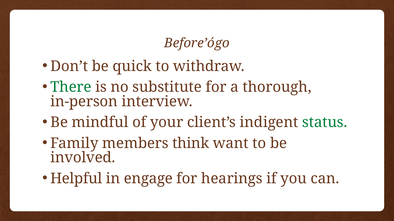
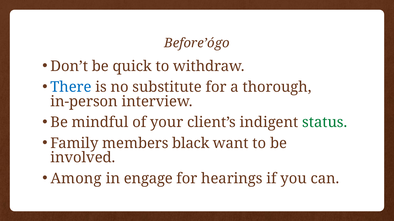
There colour: green -> blue (71, 87)
think: think -> black (191, 144)
Helpful: Helpful -> Among (76, 179)
